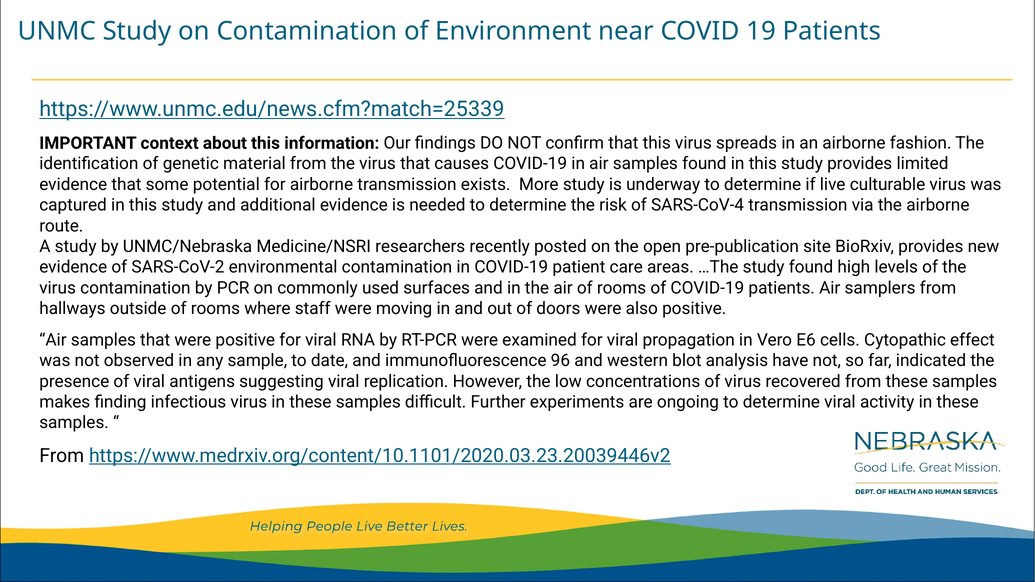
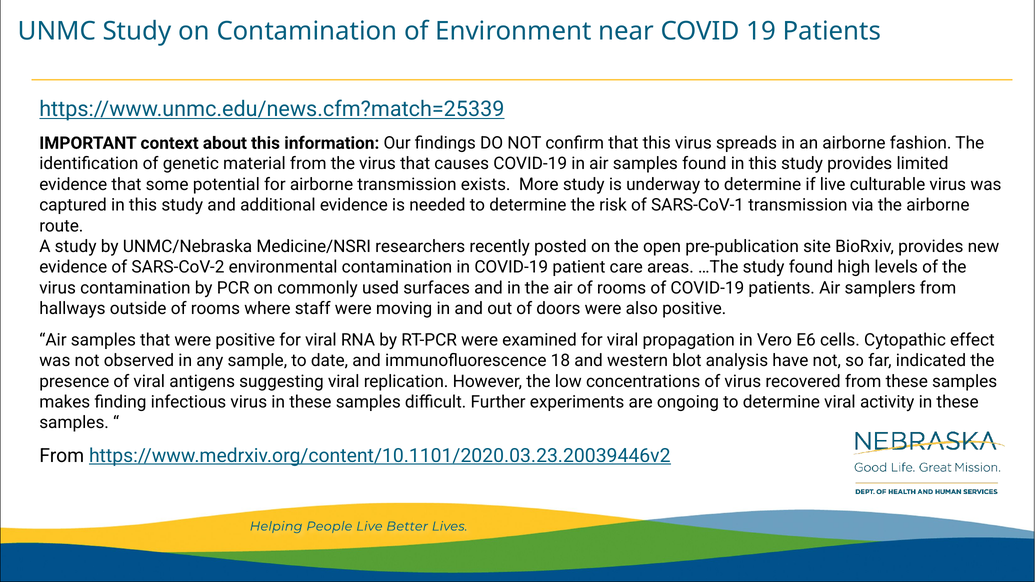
SARS-CoV-4: SARS-CoV-4 -> SARS-CoV-1 (698, 205)
96: 96 -> 18 (560, 361)
